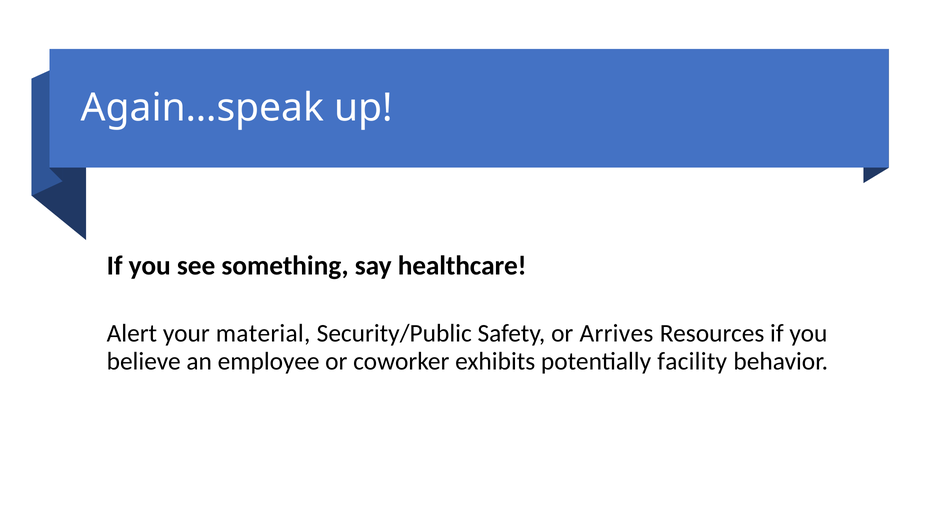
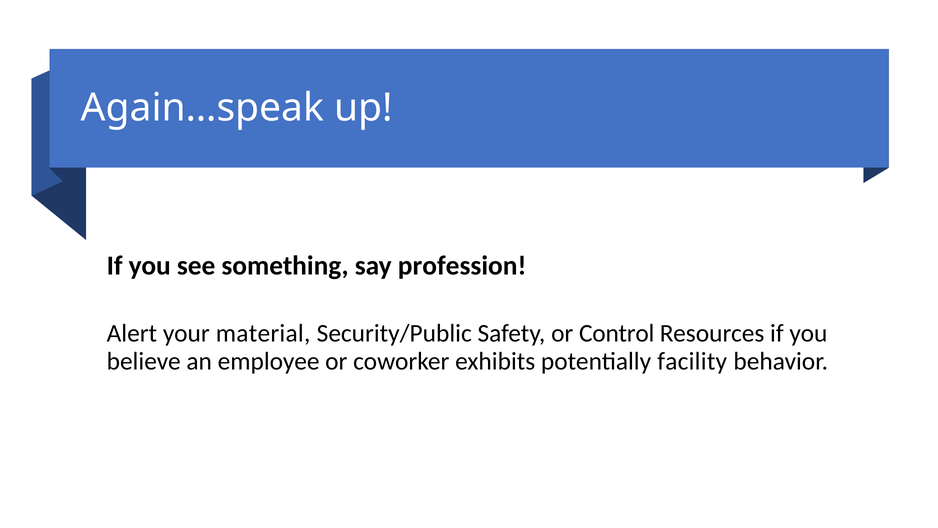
healthcare: healthcare -> profession (462, 266)
Arrives: Arrives -> Control (617, 333)
